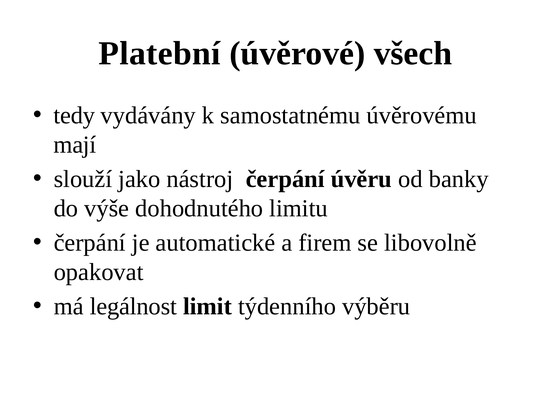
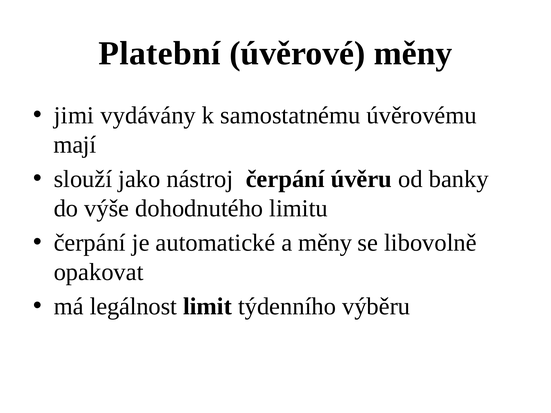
úvěrové všech: všech -> měny (413, 53)
tedy: tedy -> jimi (74, 116)
a firem: firem -> měny (325, 243)
